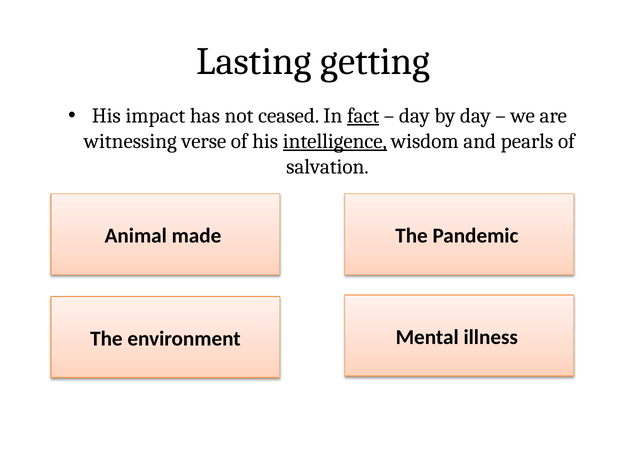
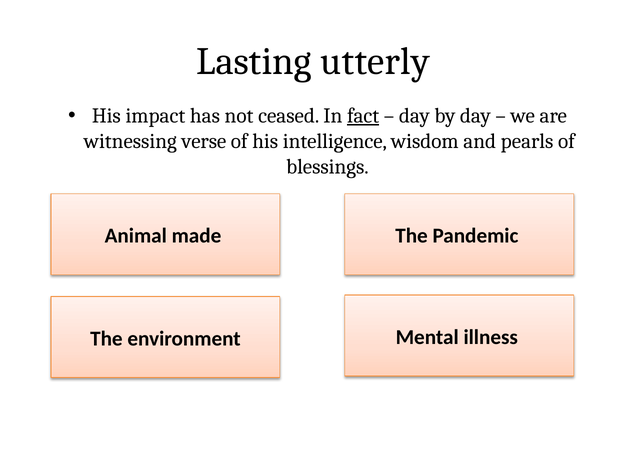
getting: getting -> utterly (375, 61)
intelligence underline: present -> none (335, 141)
salvation: salvation -> blessings (327, 167)
